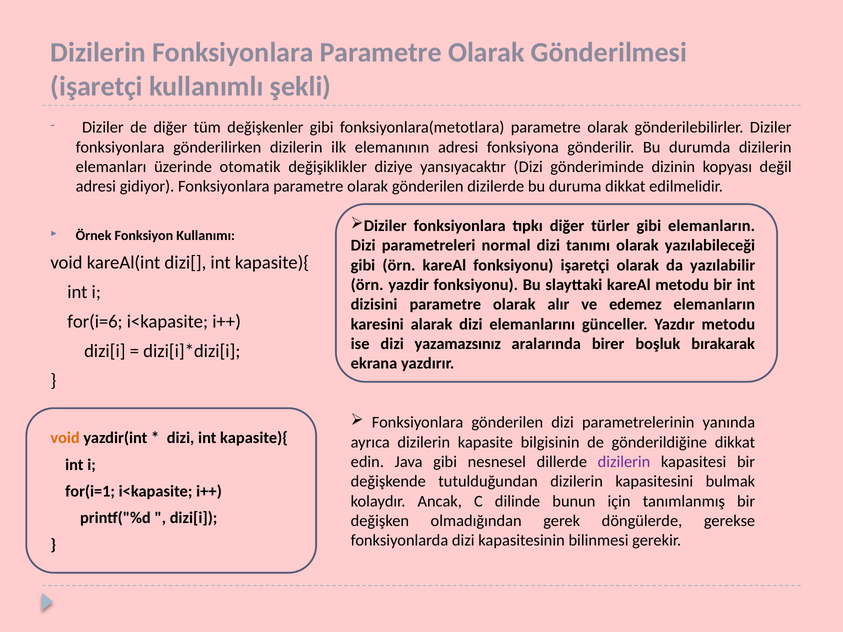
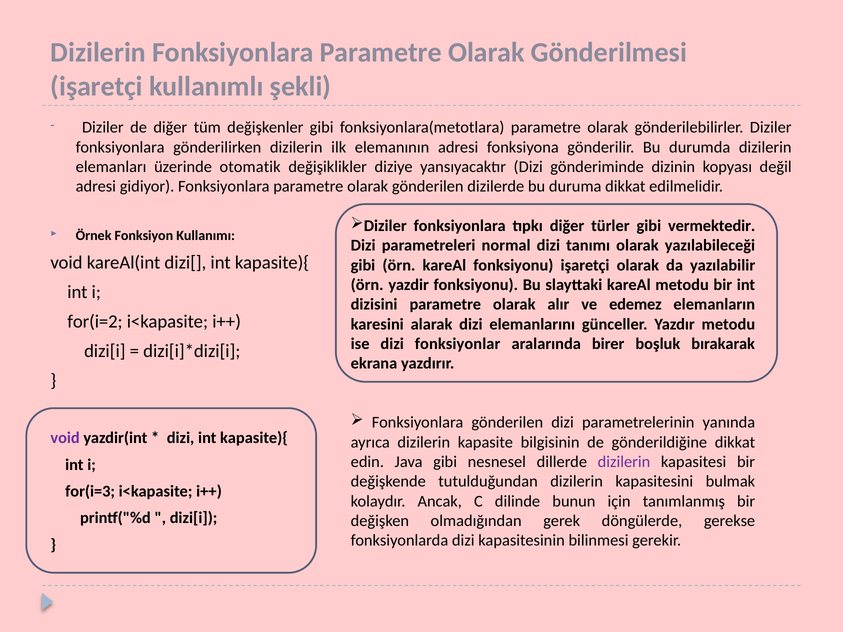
gibi elemanların: elemanların -> vermektedir (712, 226)
for(i=6: for(i=6 -> for(i=2 (95, 322)
yazamazsınız: yazamazsınız -> fonksiyonlar (458, 344)
void colour: orange -> purple (65, 438)
for(i=1: for(i=1 -> for(i=3 (90, 492)
